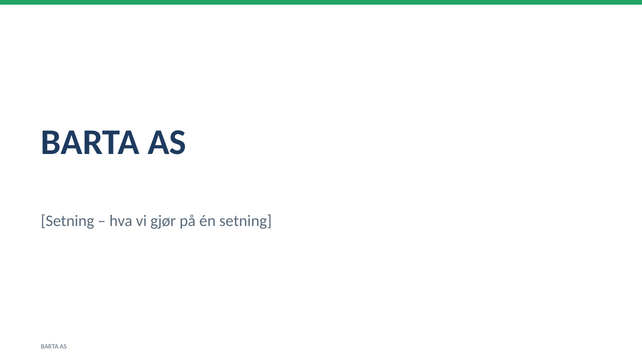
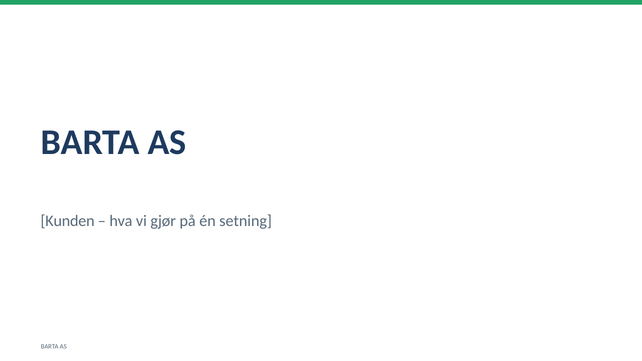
Setning: Setning -> Kunden (68, 221)
